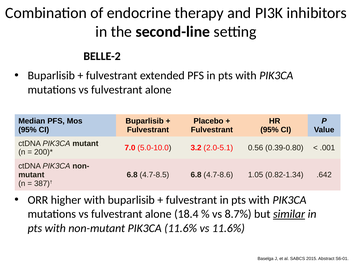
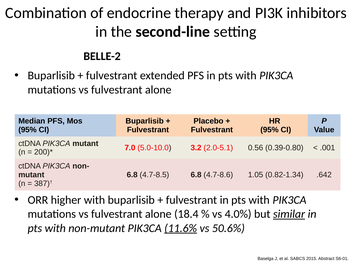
8.7%: 8.7% -> 4.0% (238, 214)
11.6% underline: none -> present (181, 228)
vs 11.6%: 11.6% -> 50.6% (228, 228)
